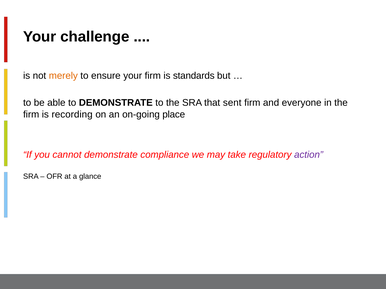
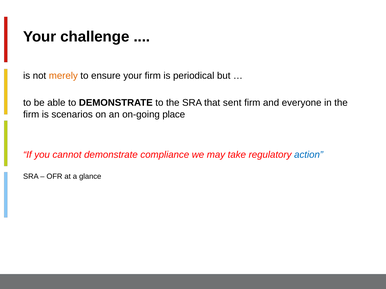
standards: standards -> periodical (194, 76)
recording: recording -> scenarios (72, 115)
action colour: purple -> blue (309, 155)
